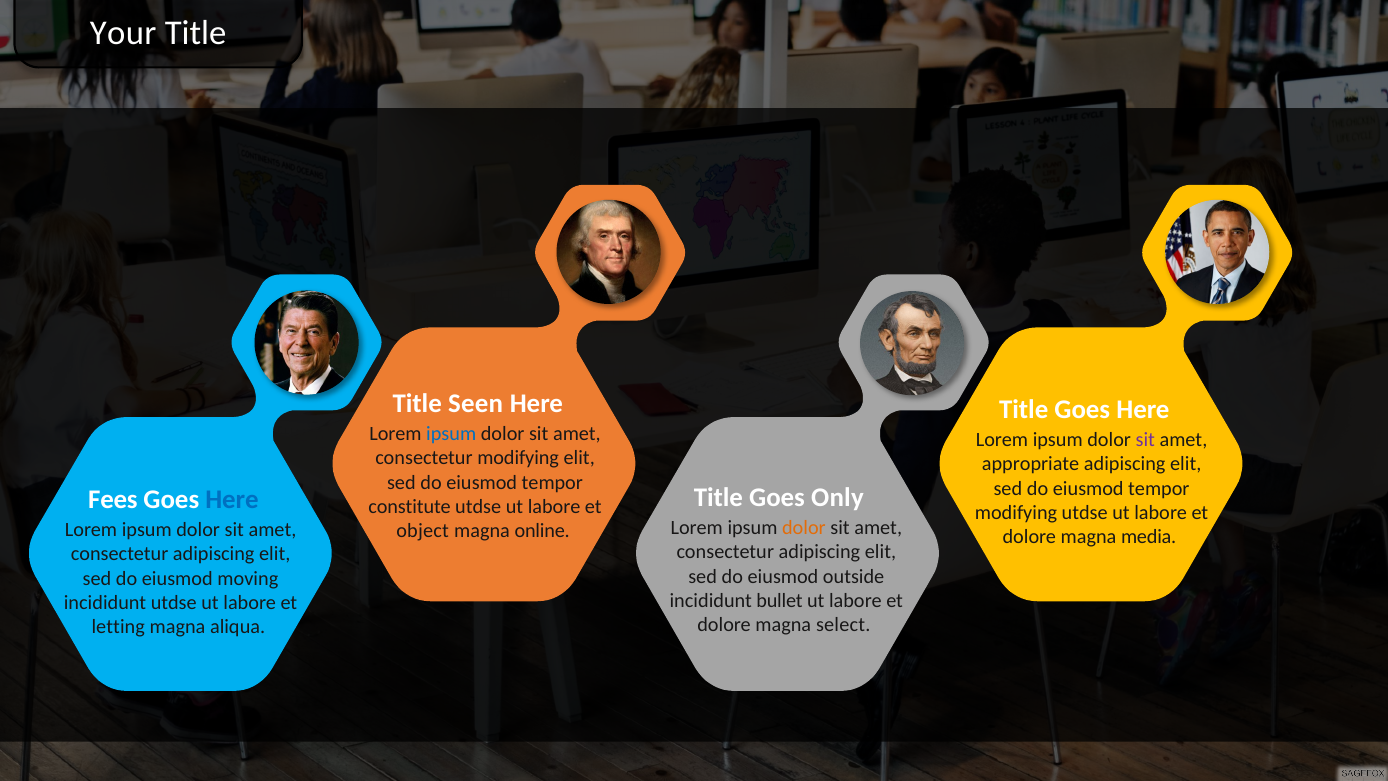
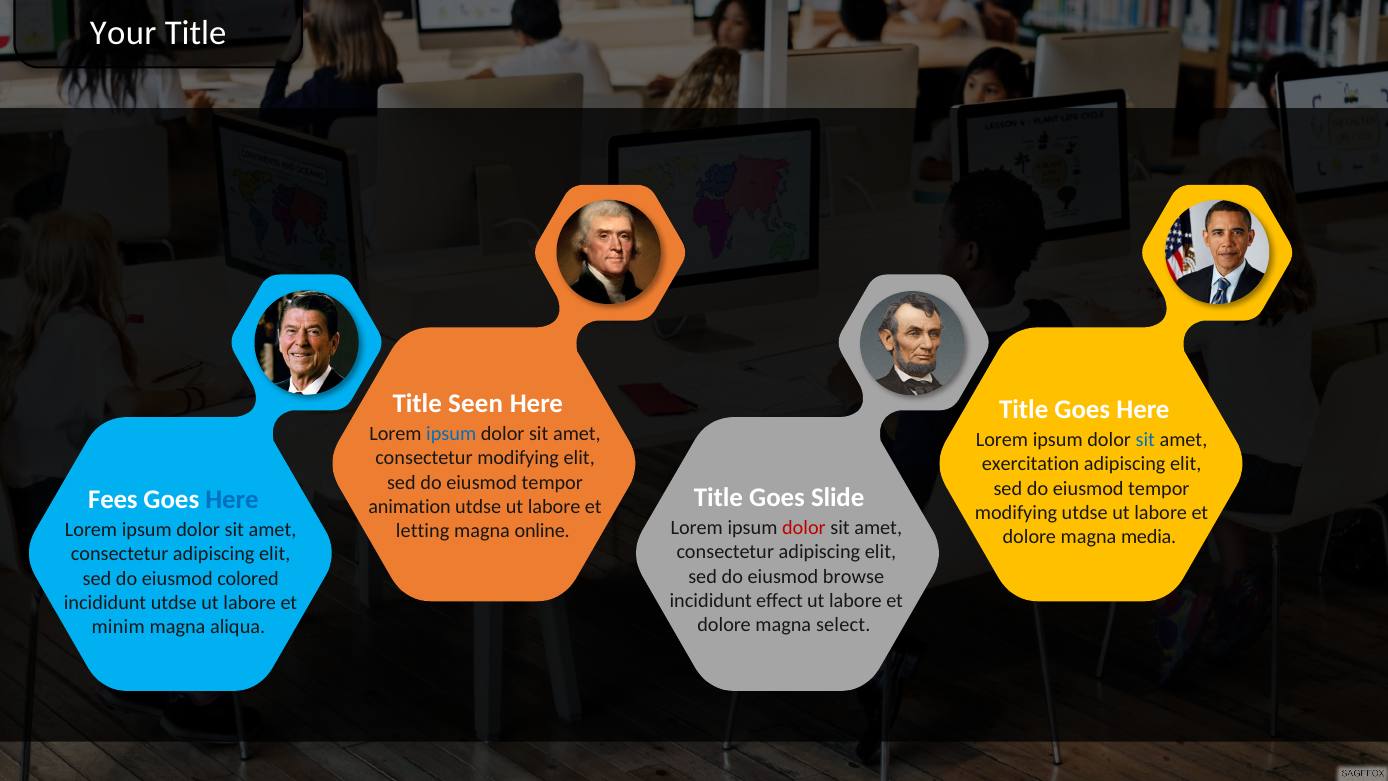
sit colour: purple -> blue (1145, 440)
appropriate: appropriate -> exercitation (1031, 464)
Only: Only -> Slide (838, 498)
constitute: constitute -> animation (410, 507)
dolor colour: orange -> red (804, 528)
object: object -> letting (423, 531)
outside: outside -> browse (854, 576)
moving: moving -> colored (248, 578)
bullet: bullet -> effect (780, 600)
letting: letting -> minim (118, 627)
